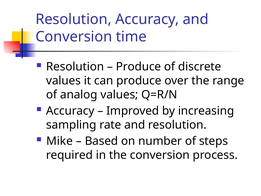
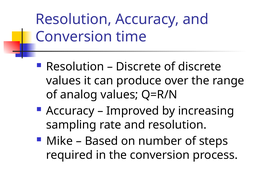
Produce: Produce -> Discrete (138, 67)
